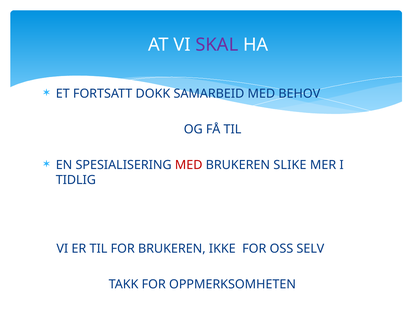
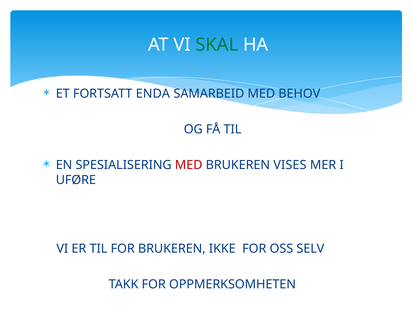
SKAL colour: purple -> green (217, 45)
DOKK: DOKK -> ENDA (153, 94)
SLIKE: SLIKE -> VISES (290, 165)
TIDLIG: TIDLIG -> UFØRE (76, 180)
